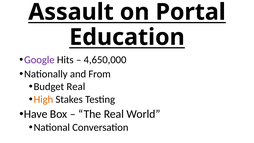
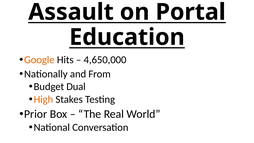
Google colour: purple -> orange (39, 60)
Budget Real: Real -> Dual (76, 87)
Have: Have -> Prior (36, 114)
